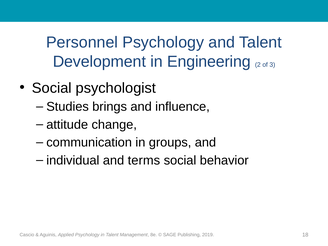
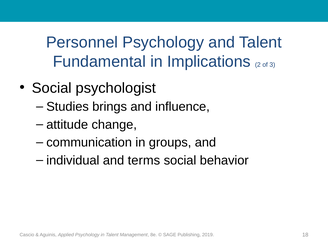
Development: Development -> Fundamental (99, 62)
Engineering: Engineering -> Implications (209, 62)
